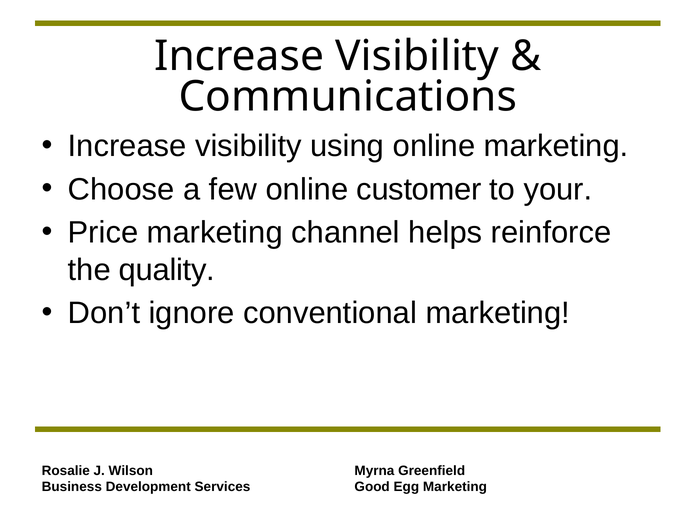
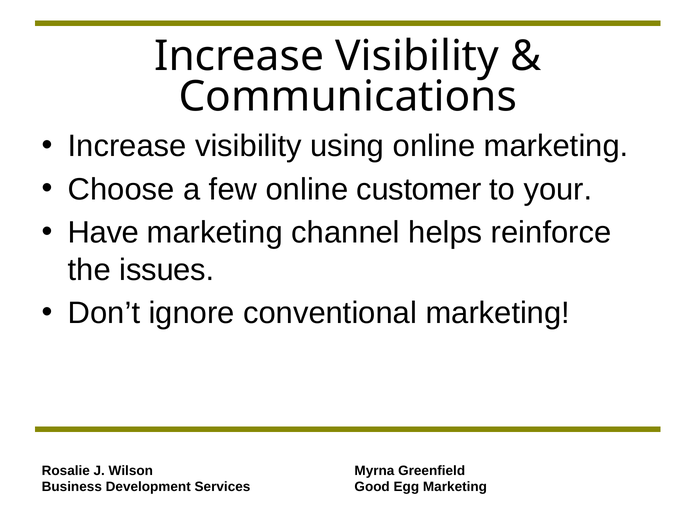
Price: Price -> Have (103, 233)
quality: quality -> issues (167, 270)
